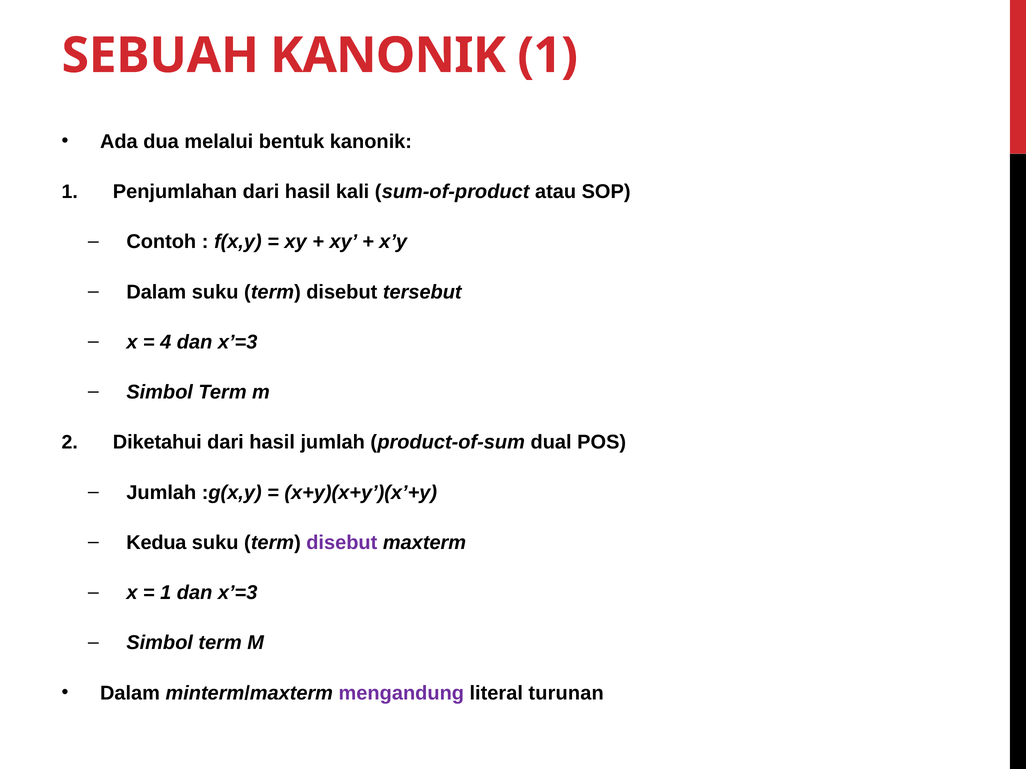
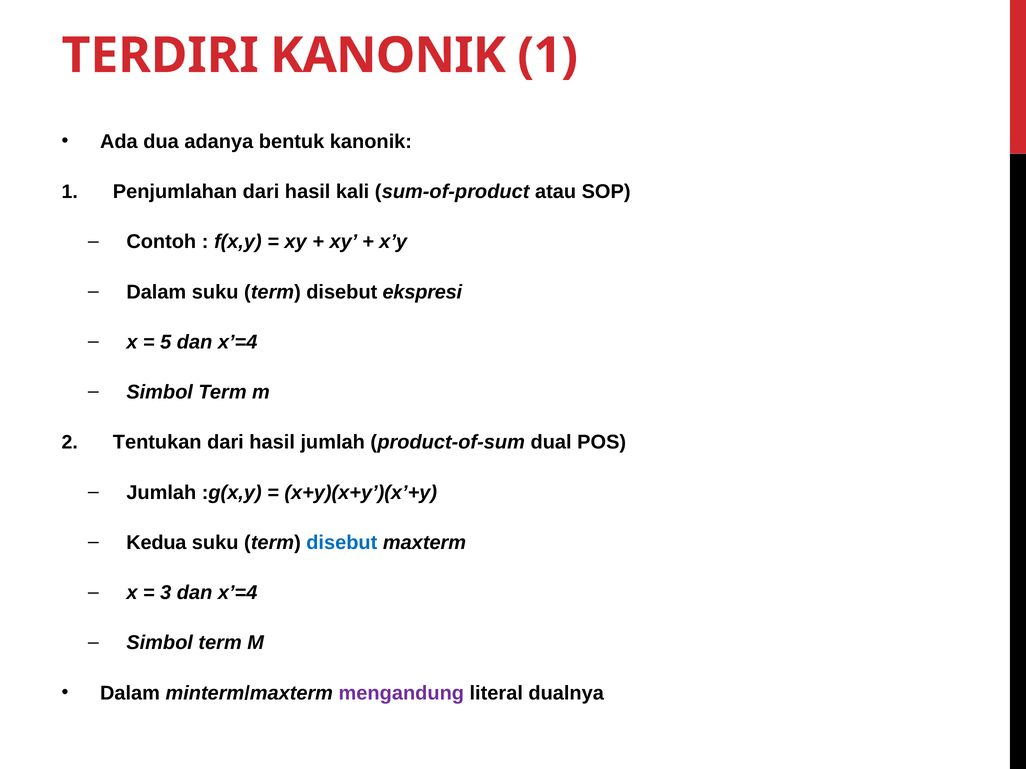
SEBUAH: SEBUAH -> TERDIRI (160, 56)
melalui: melalui -> adanya (219, 142)
tersebut: tersebut -> ekspresi (422, 292)
4: 4 -> 5 (166, 342)
x’=3: x’=3 -> x’=4 (238, 342)
Diketahui: Diketahui -> Tentukan (157, 443)
disebut colour: purple -> blue (342, 543)
1: 1 -> 3 (166, 593)
x’=3: x’=3 -> x’=4 (238, 593)
turunan: turunan -> dualnya (566, 693)
